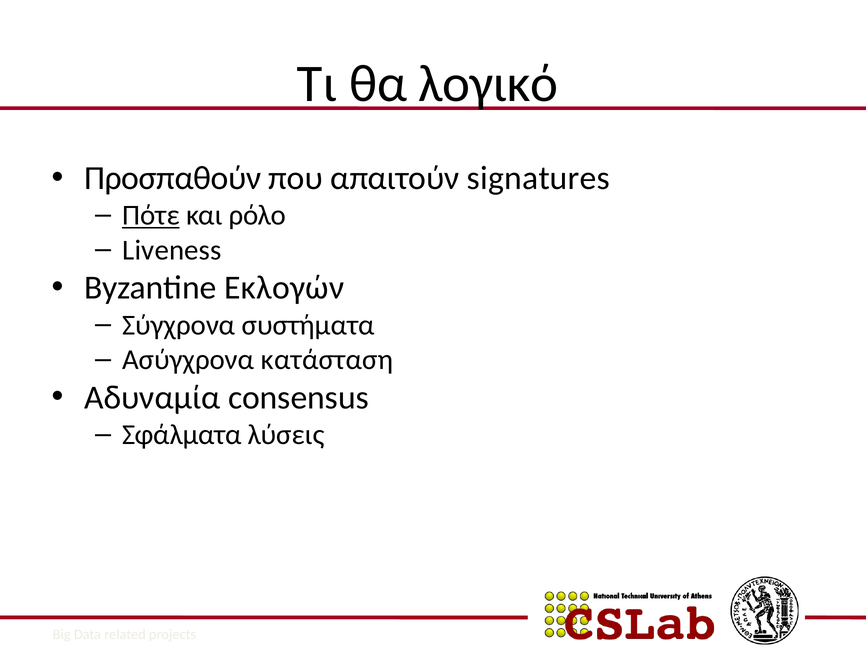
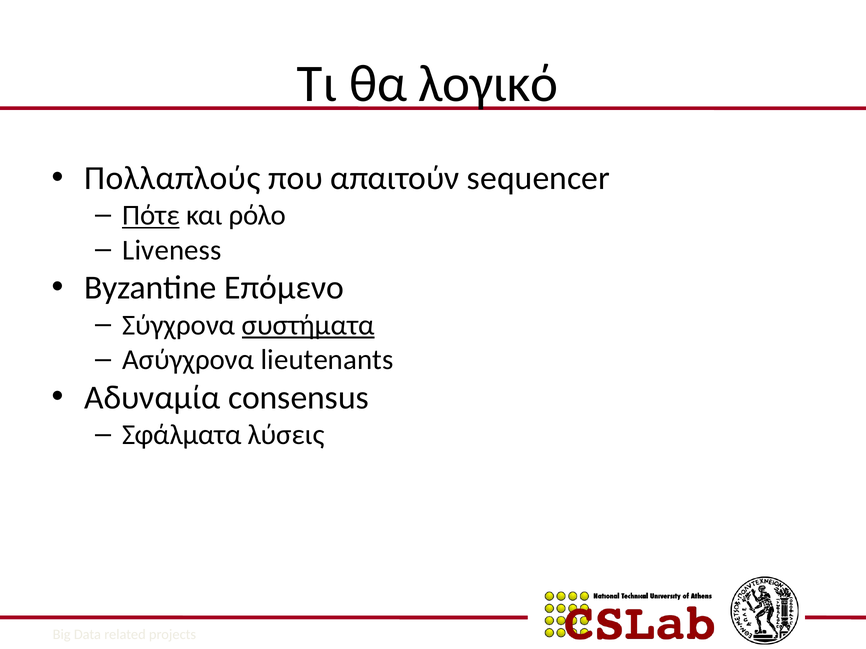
Προσπαθούν: Προσπαθούν -> Πολλαπλούς (172, 178)
signatures: signatures -> sequencer (538, 178)
Εκλογών: Εκλογών -> Επόμενο (284, 288)
συστήματα underline: none -> present (308, 325)
κατάσταση: κατάσταση -> lieutenants (327, 360)
